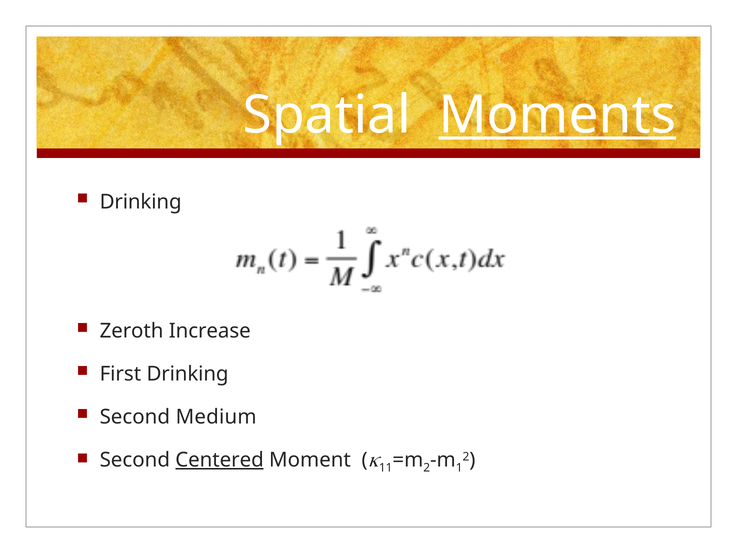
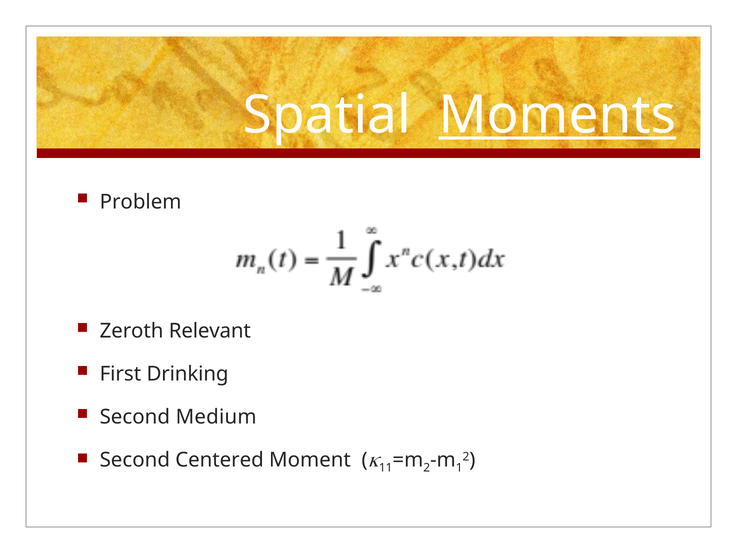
Drinking: Drinking -> Problem (141, 202)
Increase: Increase -> Relevant (210, 331)
Centered underline: present -> none (220, 460)
